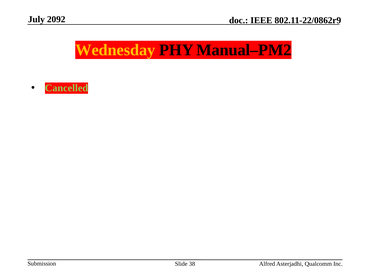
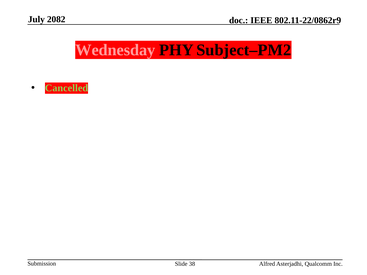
2092: 2092 -> 2082 (56, 19)
Wednesday colour: yellow -> pink (115, 50)
Manual–PM2: Manual–PM2 -> Subject–PM2 (244, 50)
